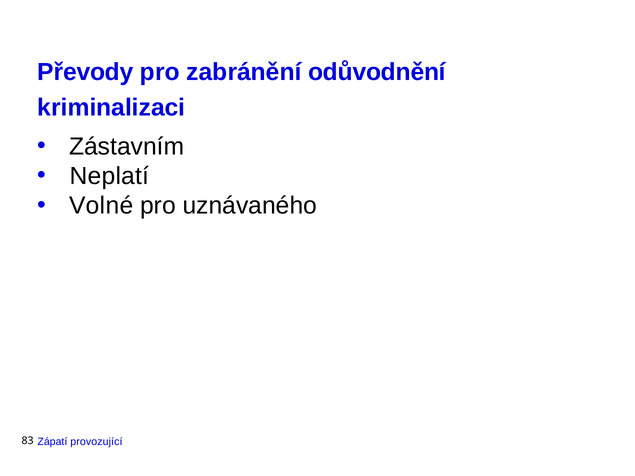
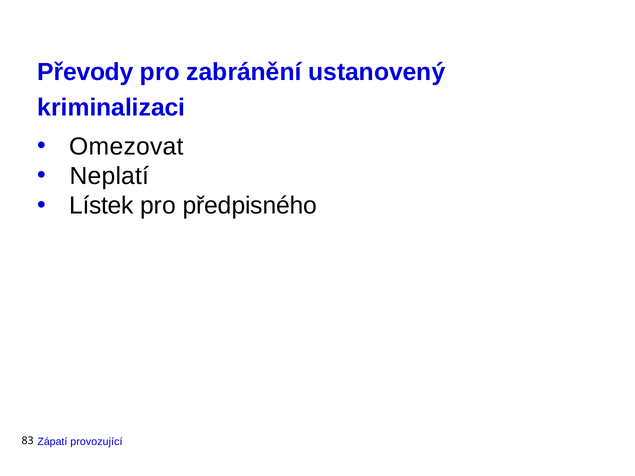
odůvodnění: odůvodnění -> ustanovený (377, 72)
Zástavním: Zástavním -> Omezovat (127, 147)
Volné: Volné -> Lístek (102, 206)
uznávaného: uznávaného -> předpisného (250, 206)
